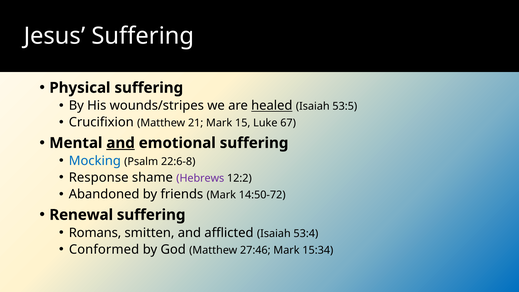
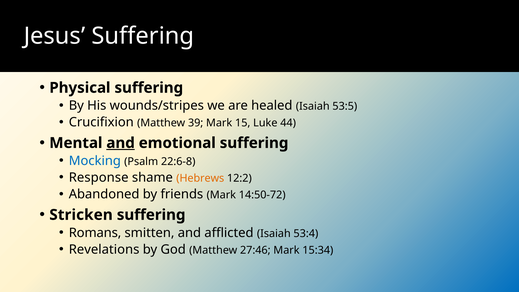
healed underline: present -> none (272, 106)
21: 21 -> 39 (196, 123)
67: 67 -> 44 (288, 123)
Hebrews colour: purple -> orange (200, 178)
Renewal: Renewal -> Stricken (81, 215)
Conformed: Conformed -> Revelations (104, 249)
